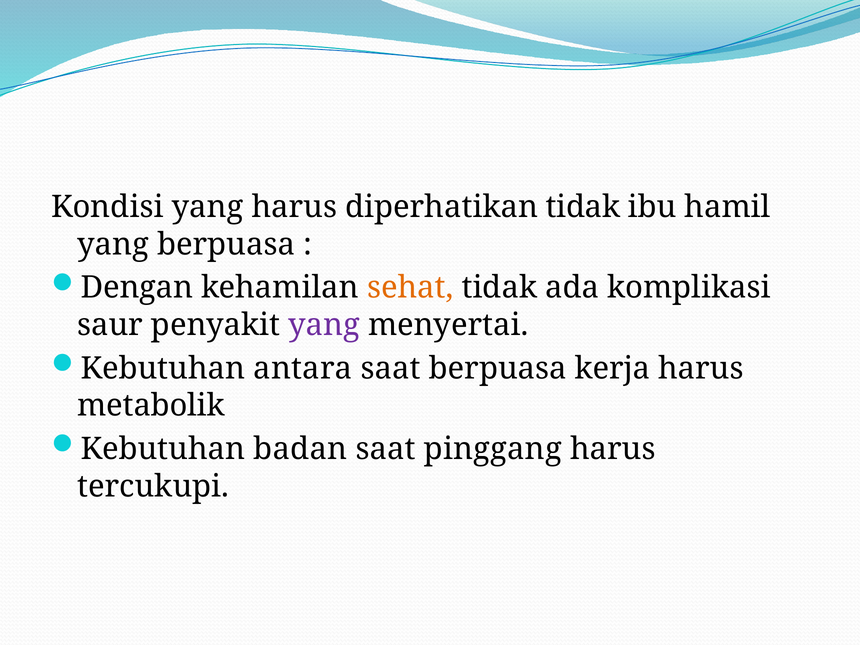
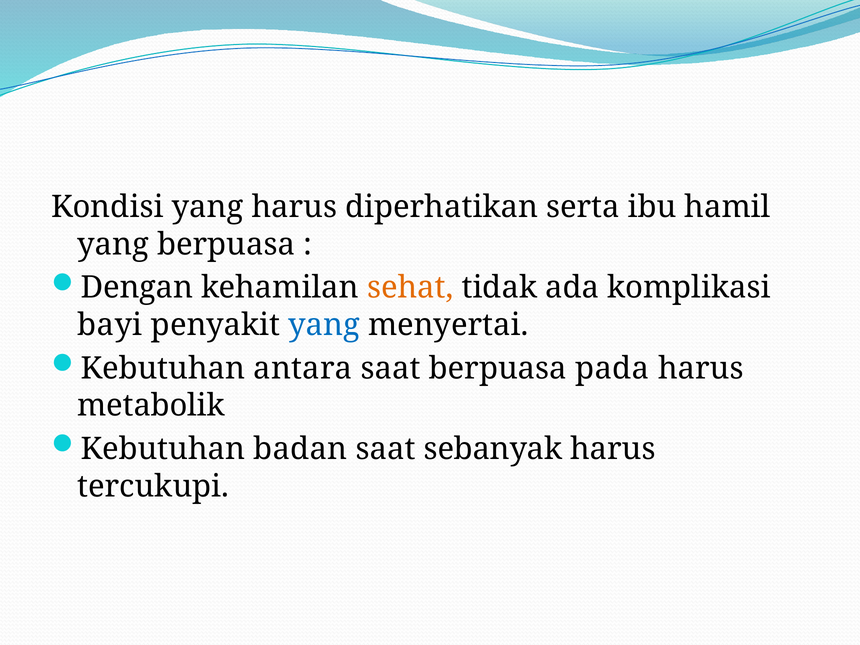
diperhatikan tidak: tidak -> serta (583, 207)
saur: saur -> bayi (110, 325)
yang colour: purple -> blue (324, 325)
kerja: kerja -> pada (612, 368)
pinggang: pinggang -> sebanyak (493, 449)
